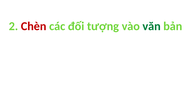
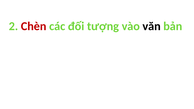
văn colour: green -> black (152, 26)
